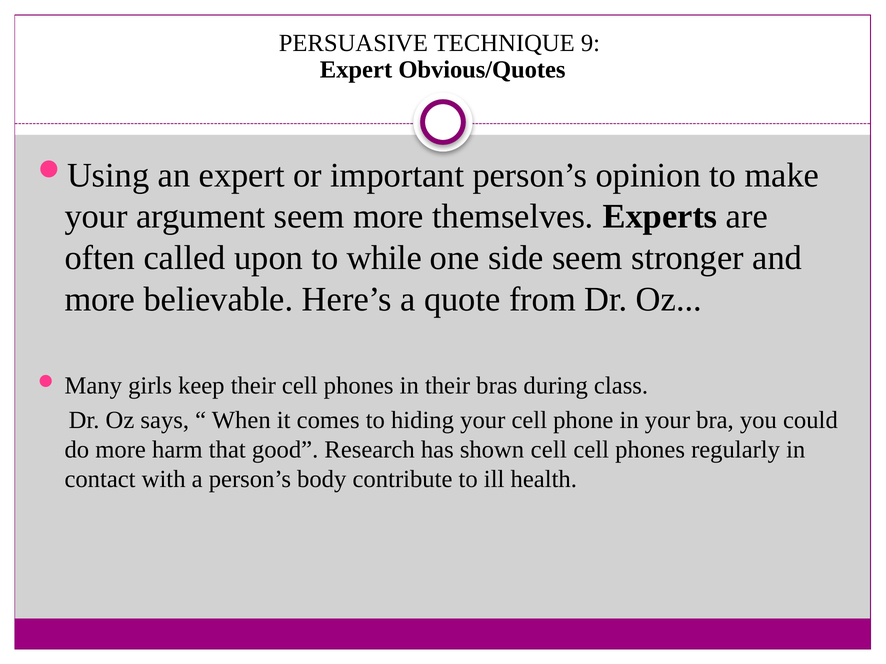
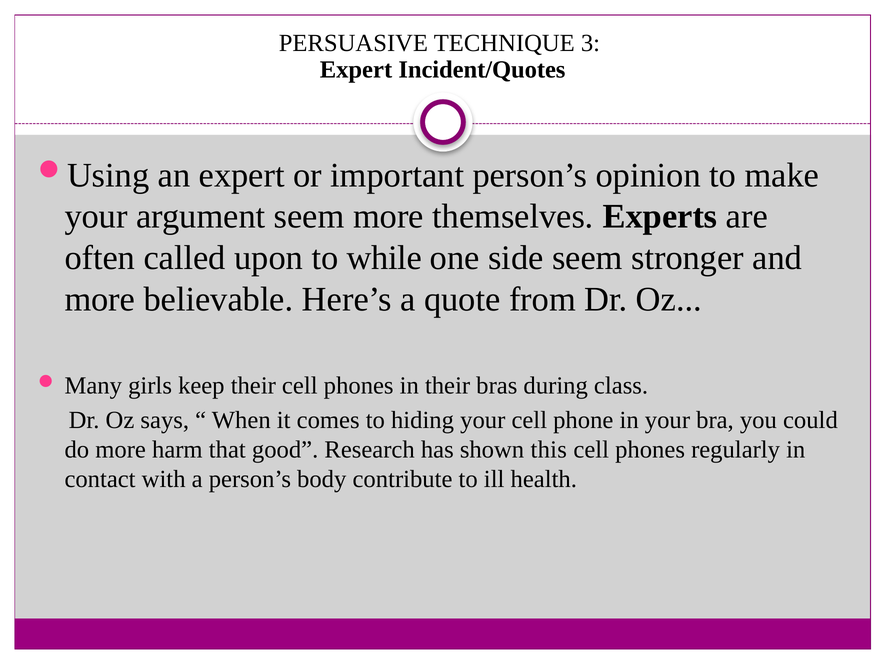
9: 9 -> 3 (590, 43)
Obvious/Quotes: Obvious/Quotes -> Incident/Quotes (482, 70)
shown cell: cell -> this (549, 450)
